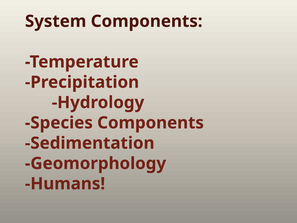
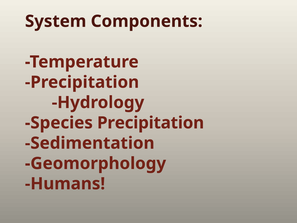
Species Components: Components -> Precipitation (151, 123)
